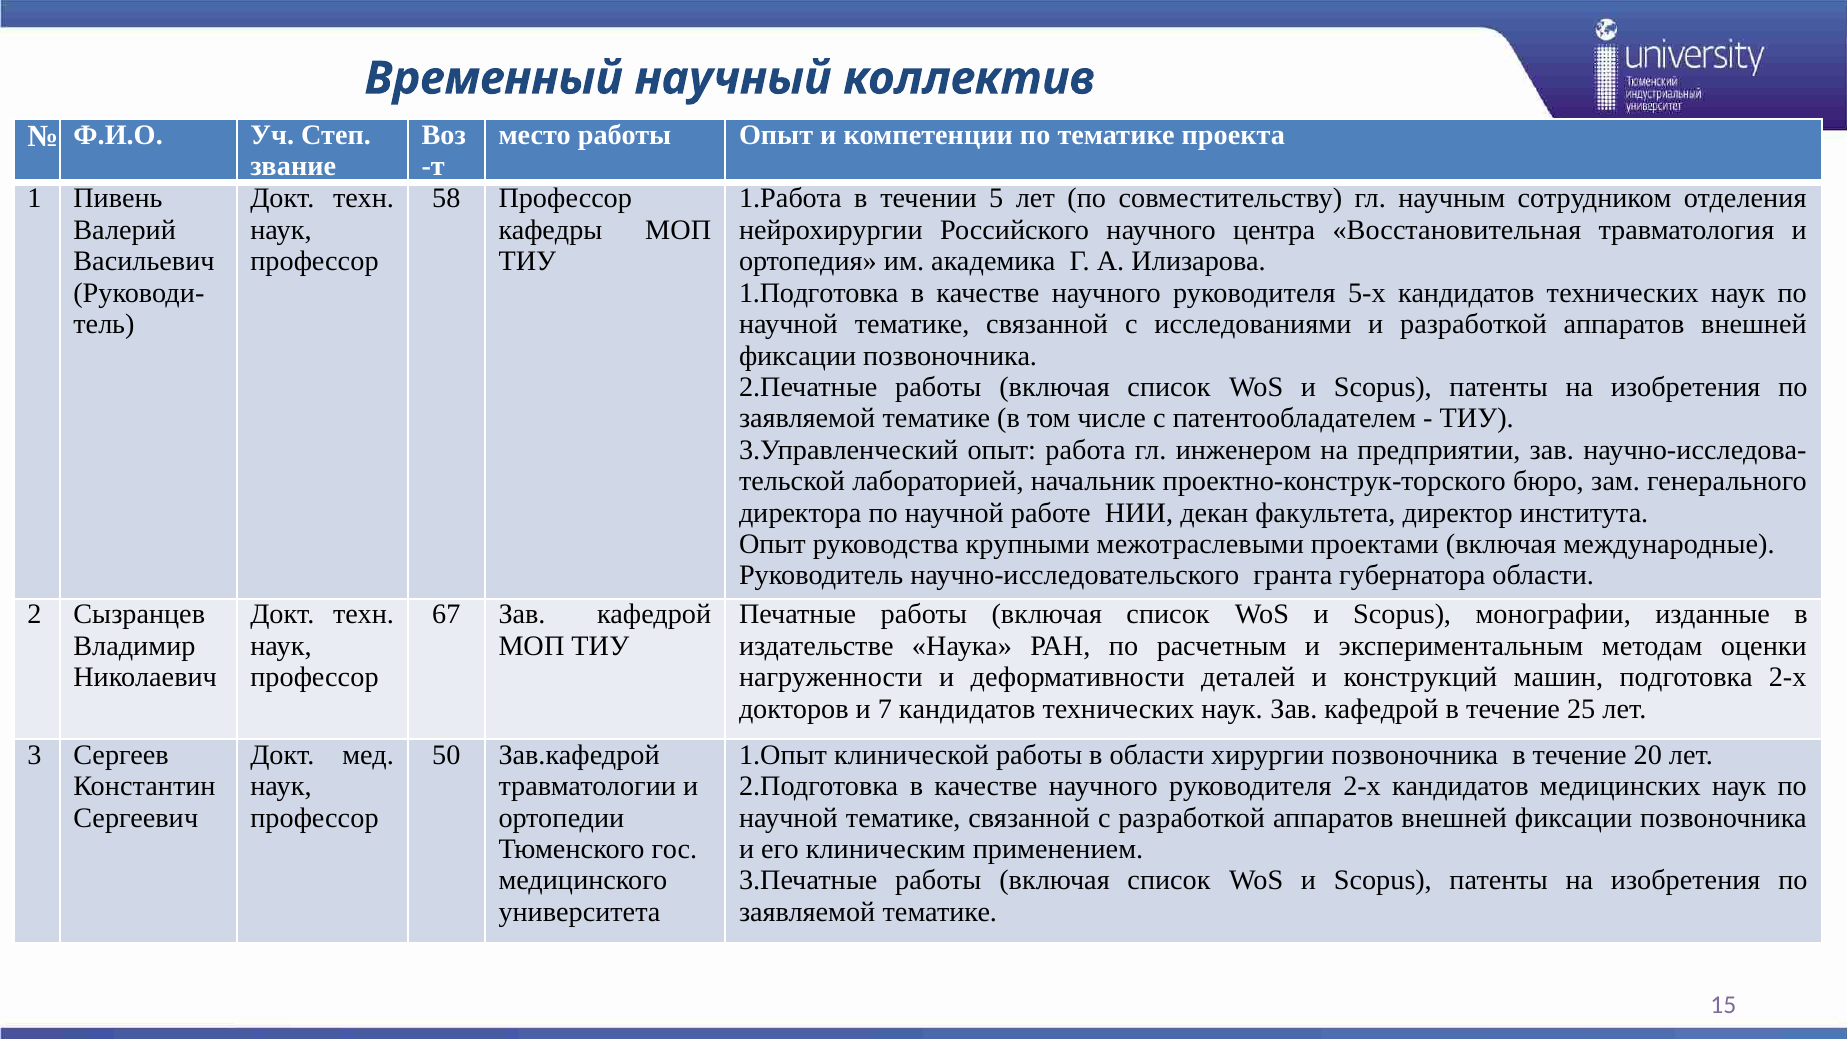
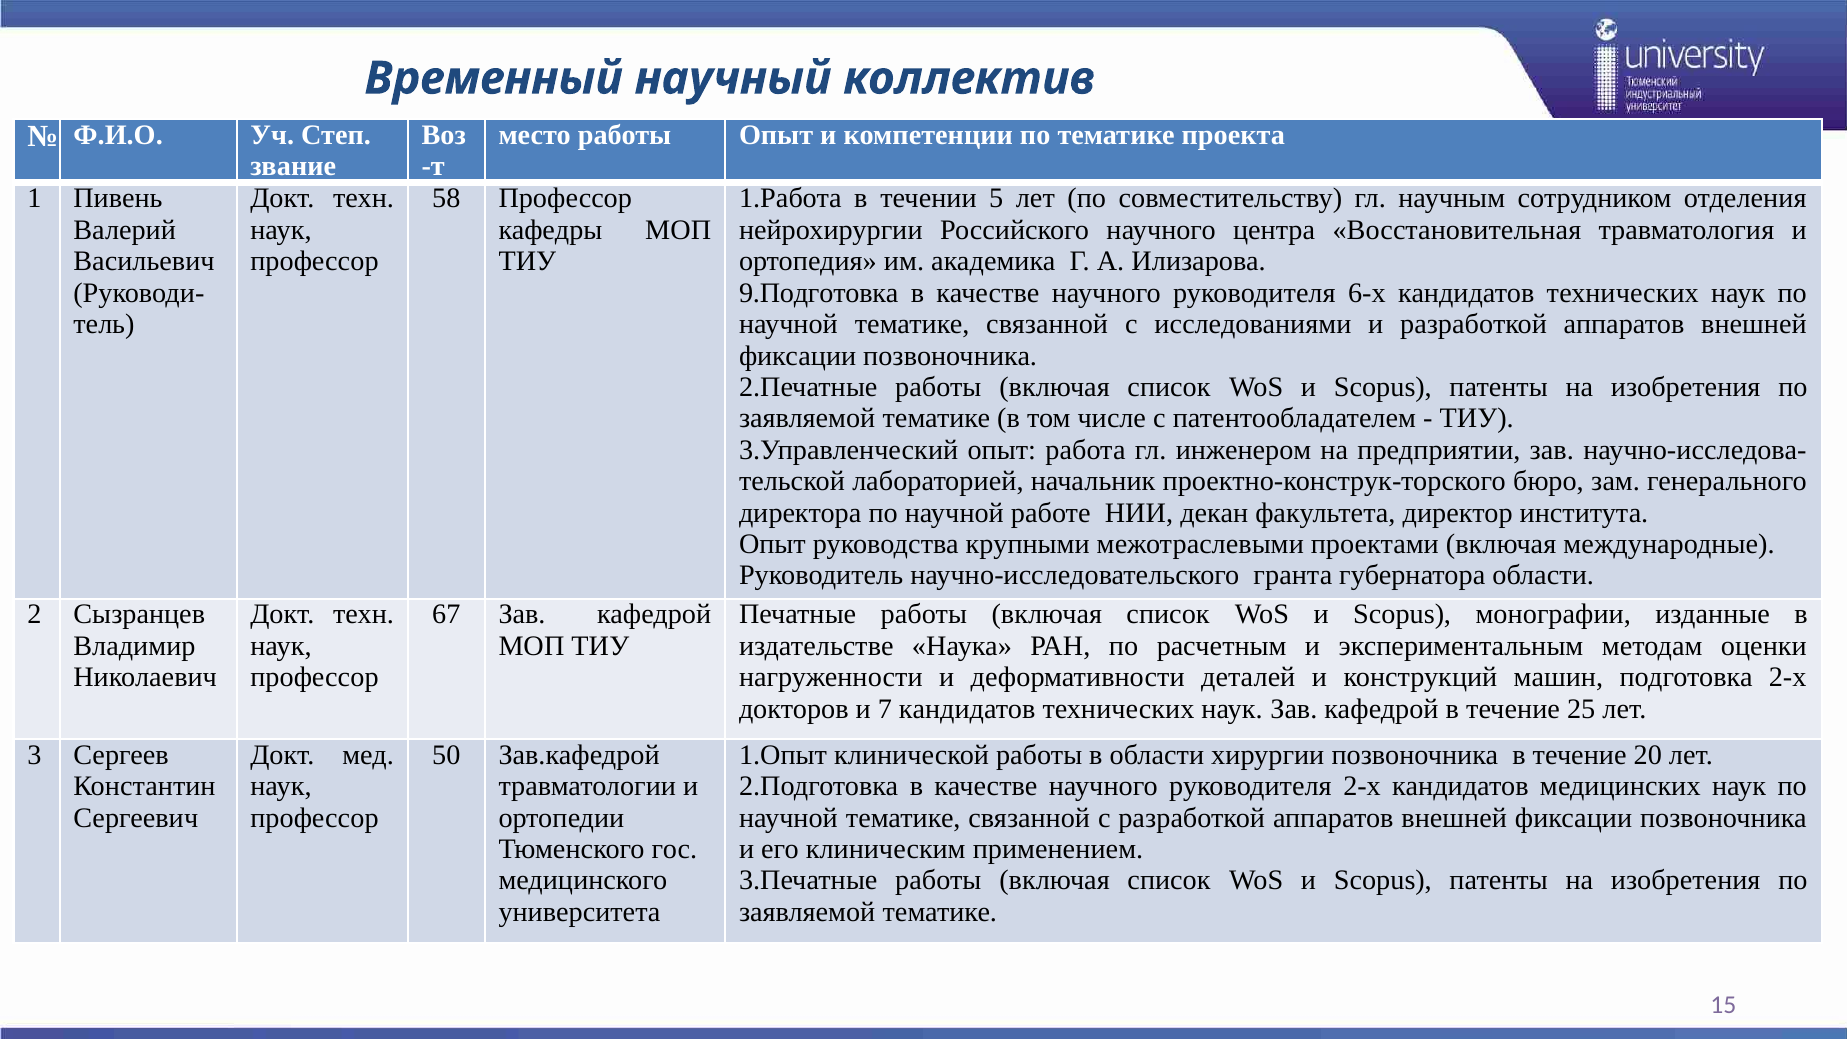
1.Подготовка: 1.Подготовка -> 9.Подготовка (819, 293)
5-х: 5-х -> 6-х (1367, 293)
